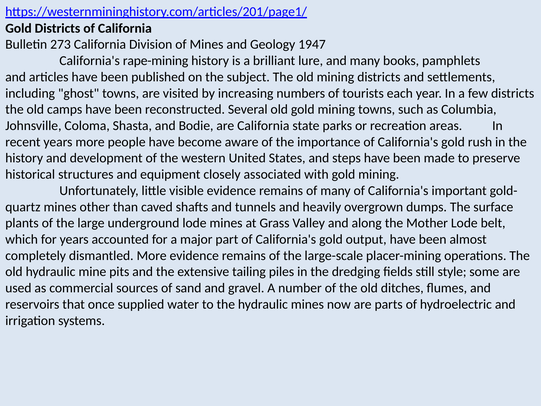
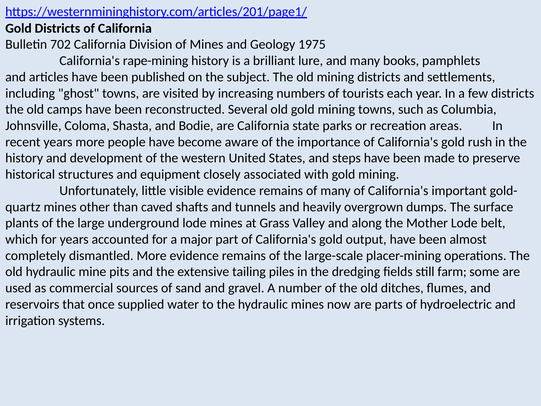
273: 273 -> 702 (61, 44)
1947: 1947 -> 1975 (312, 44)
style: style -> farm (452, 272)
